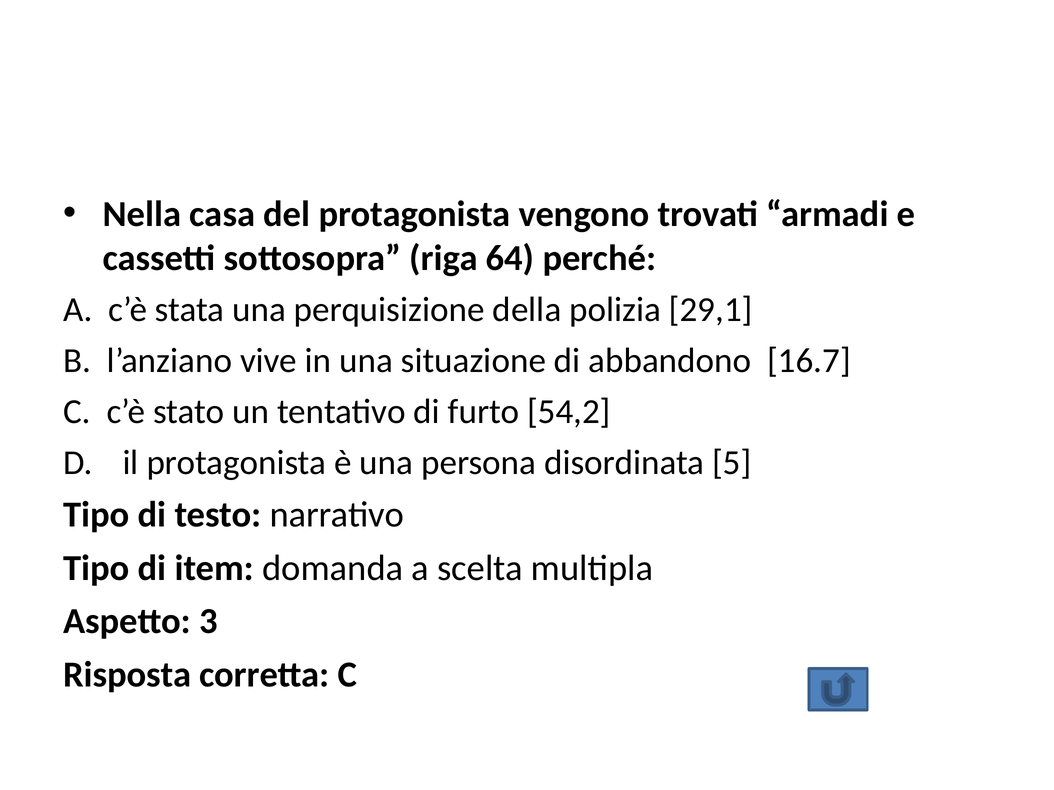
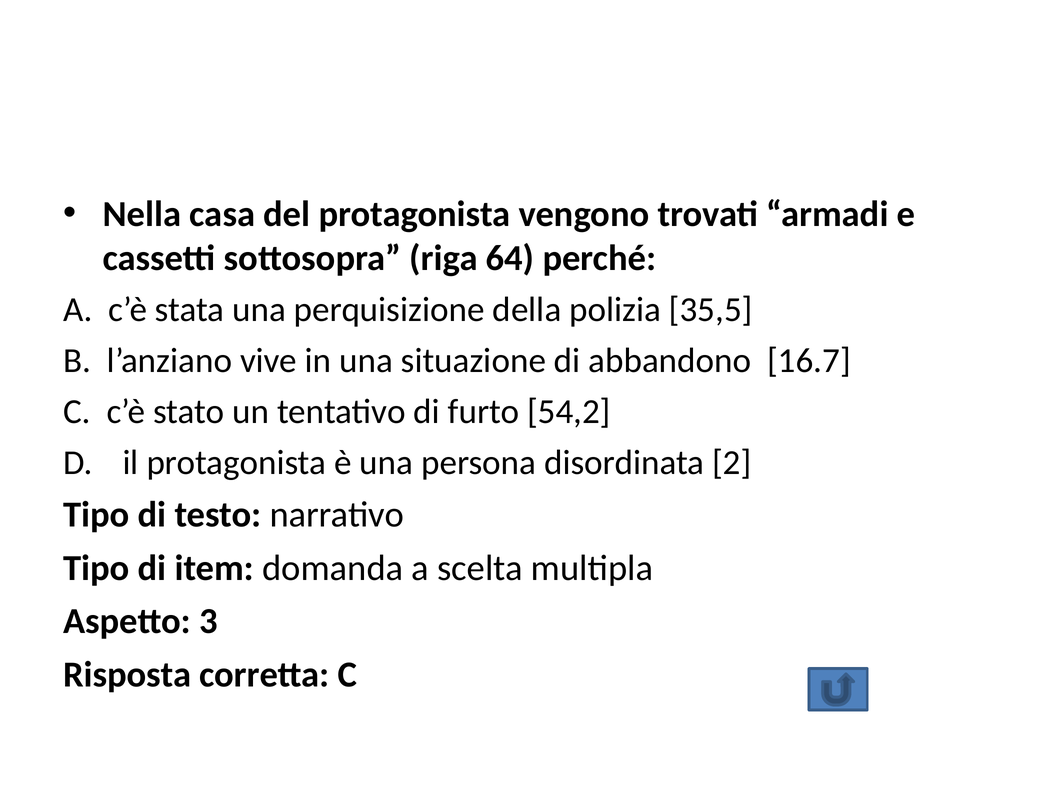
29,1: 29,1 -> 35,5 (711, 310)
5: 5 -> 2 (732, 463)
